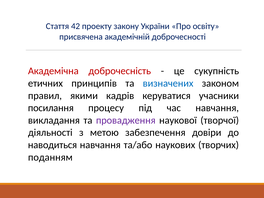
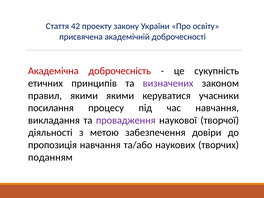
визначених colour: blue -> purple (168, 83)
якими кадрів: кадрів -> якими (120, 96)
наводиться: наводиться -> пропозиція (52, 145)
